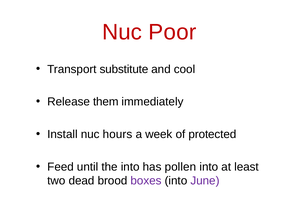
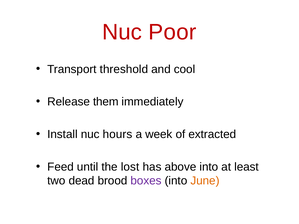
substitute: substitute -> threshold (124, 69)
protected: protected -> extracted (212, 134)
the into: into -> lost (130, 167)
pollen: pollen -> above (180, 167)
June colour: purple -> orange (205, 181)
